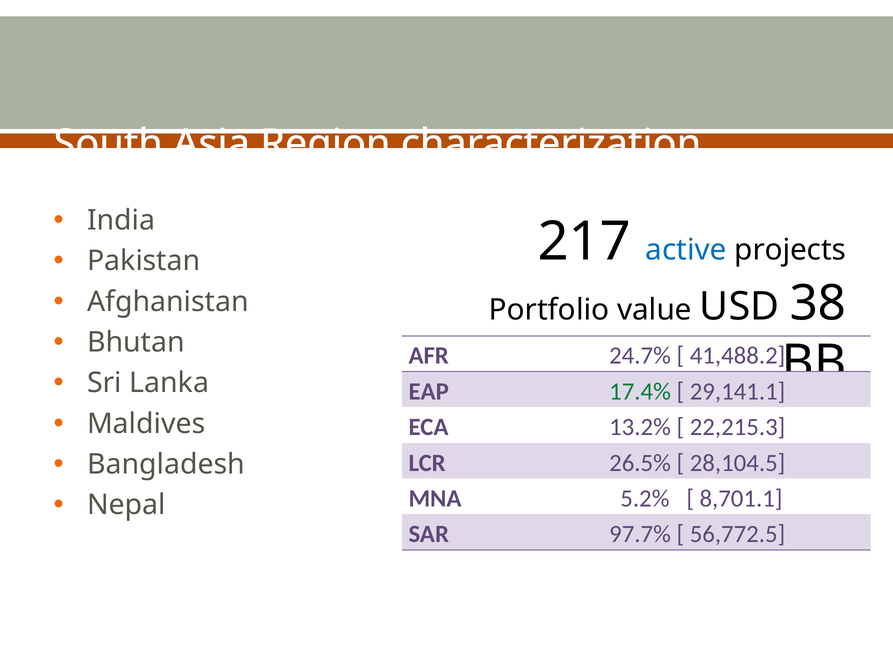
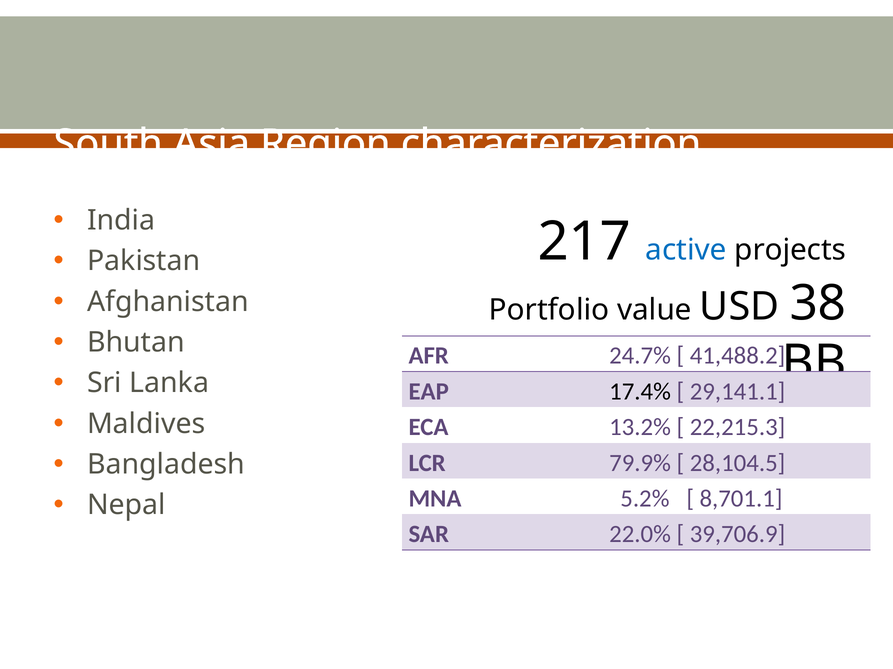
17.4% colour: green -> black (640, 392)
26.5%: 26.5% -> 79.9% (640, 463)
97.7%: 97.7% -> 22.0% (640, 535)
56,772.5: 56,772.5 -> 39,706.9 (738, 535)
